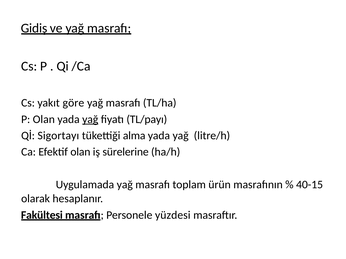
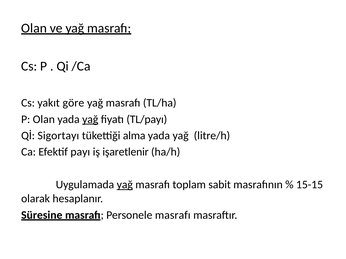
Gidiş: Gidiş -> Olan (34, 28)
Efektif olan: olan -> payı (80, 152)
sürelerine: sürelerine -> işaretlenir (126, 152)
yağ underline: none -> present (125, 185)
ürün: ürün -> sabit (220, 185)
40-15: 40-15 -> 15-15 (310, 185)
Fakültesi: Fakültesi -> Süresine (42, 215)
Personele yüzdesi: yüzdesi -> masrafı (173, 215)
